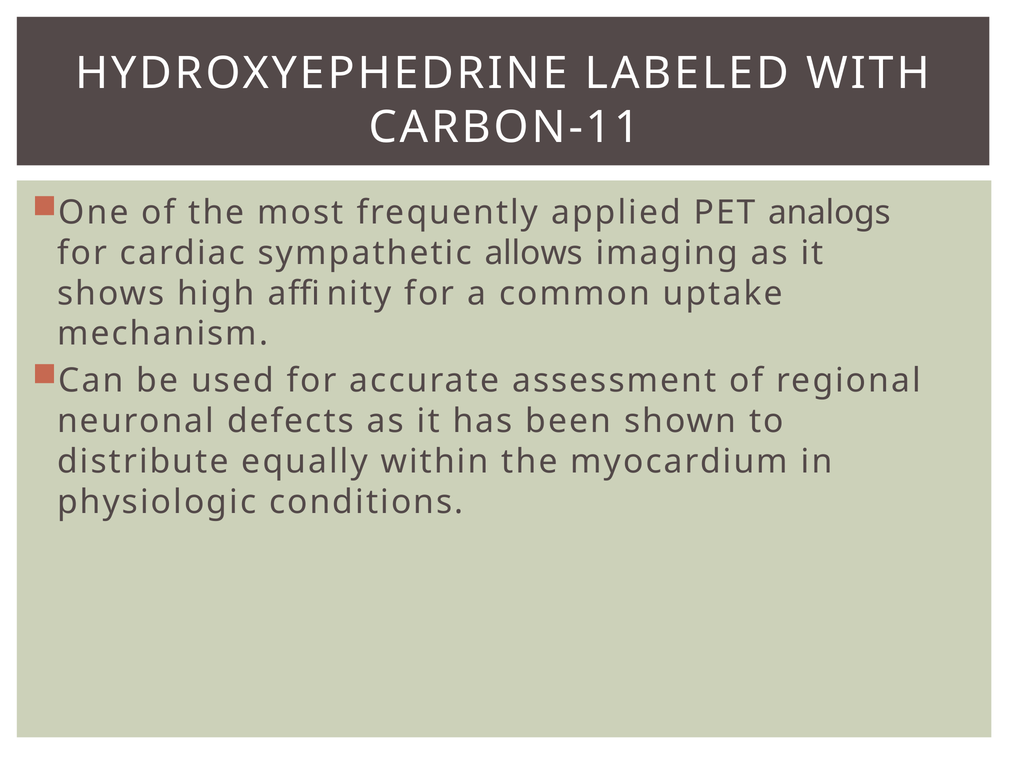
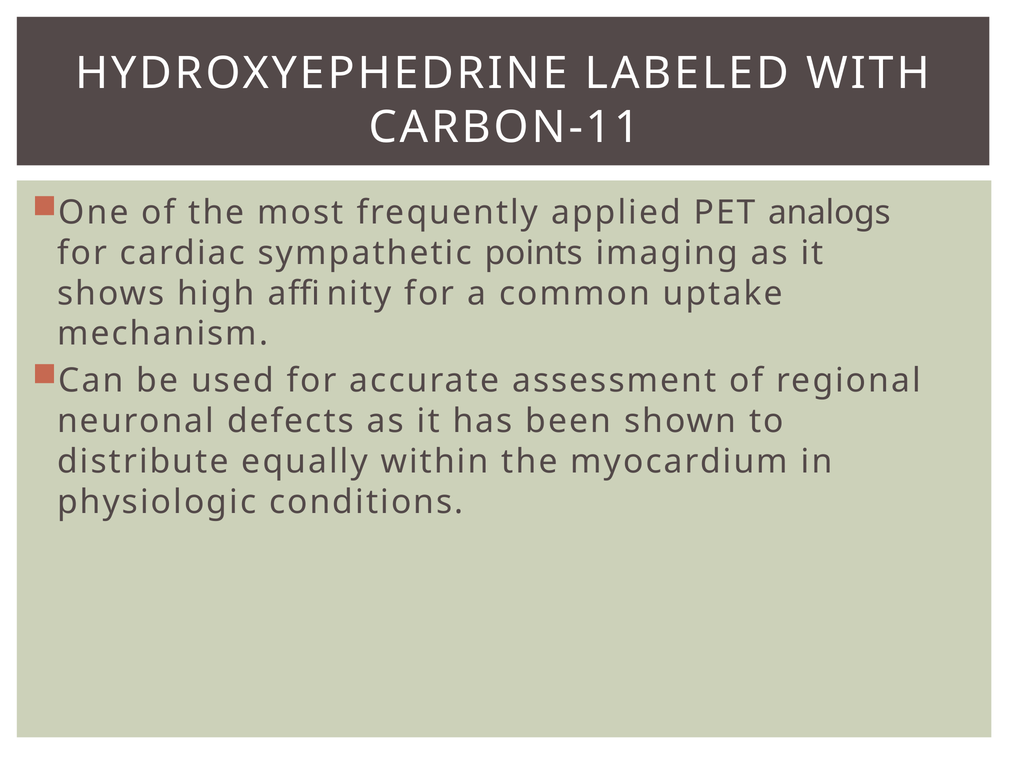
allows: allows -> points (534, 253)
